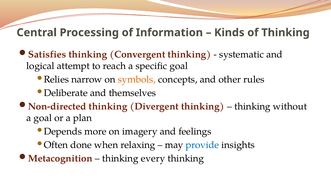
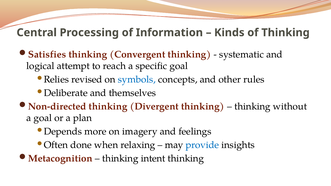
narrow: narrow -> revised (87, 80)
symbols colour: orange -> blue (137, 80)
every: every -> intent (153, 159)
